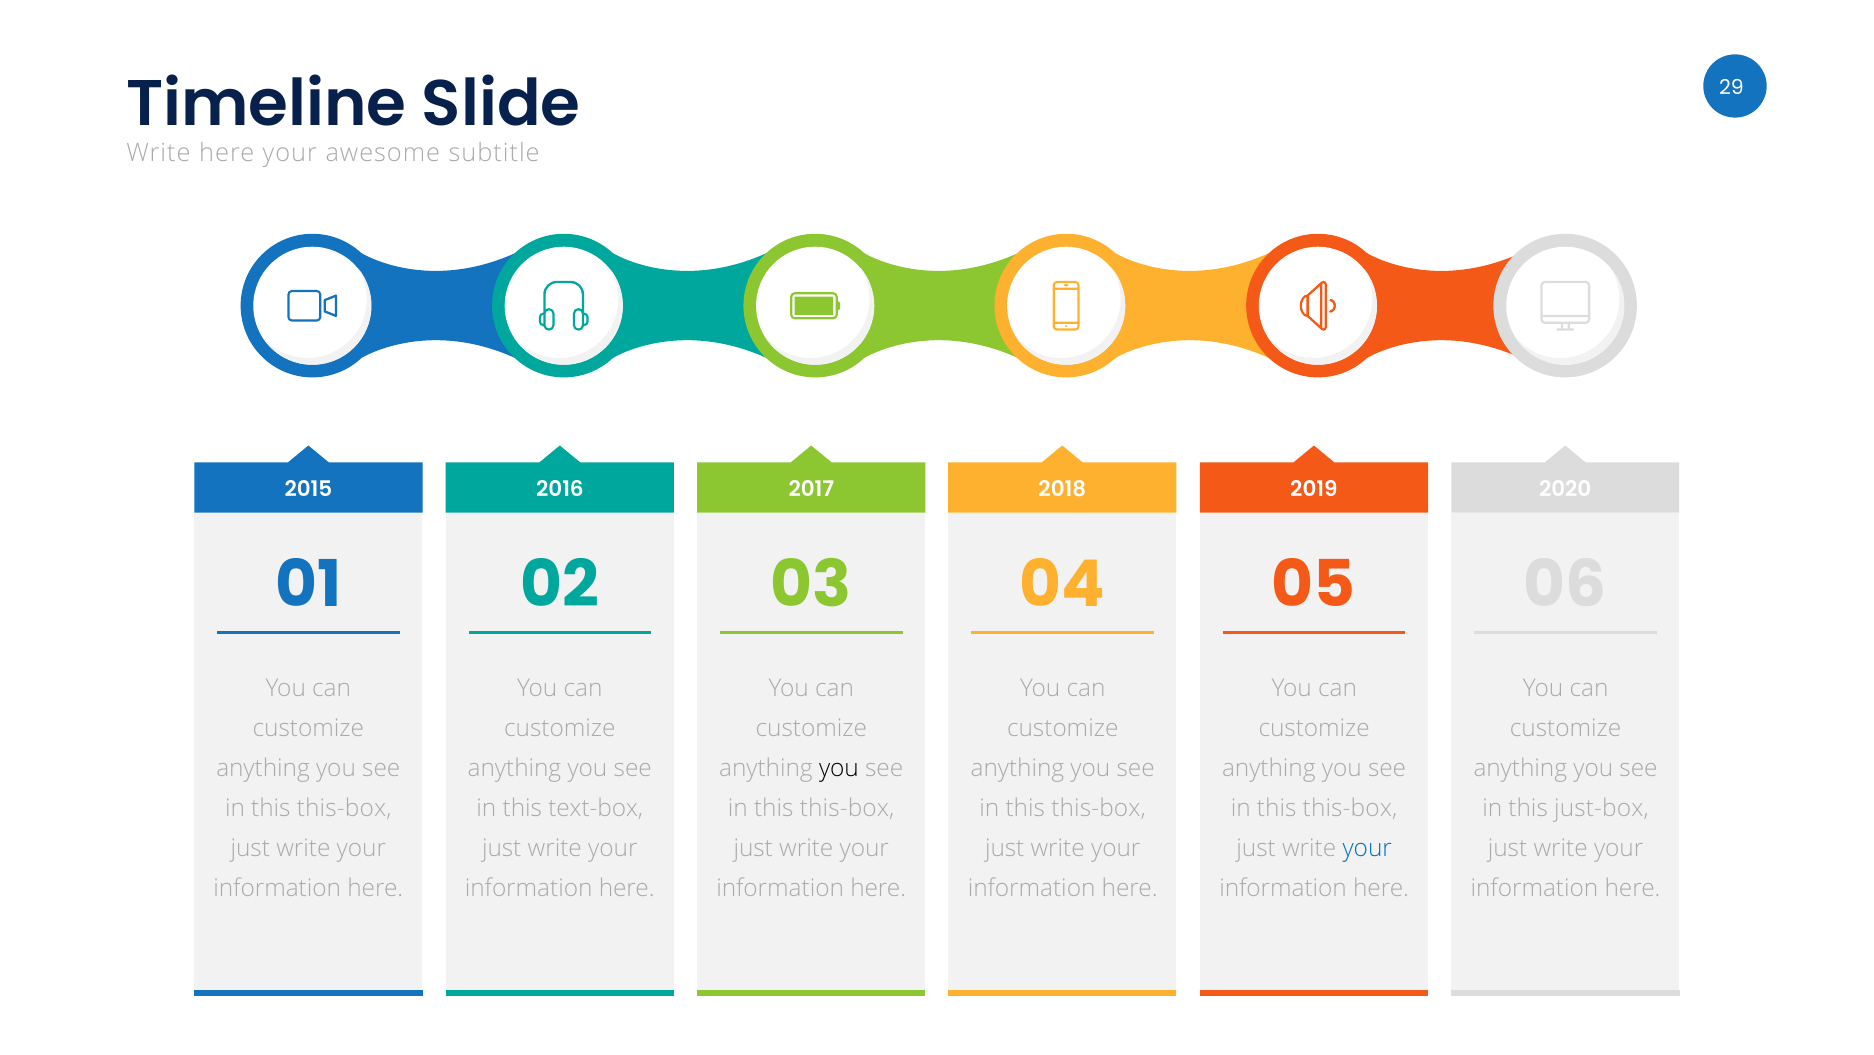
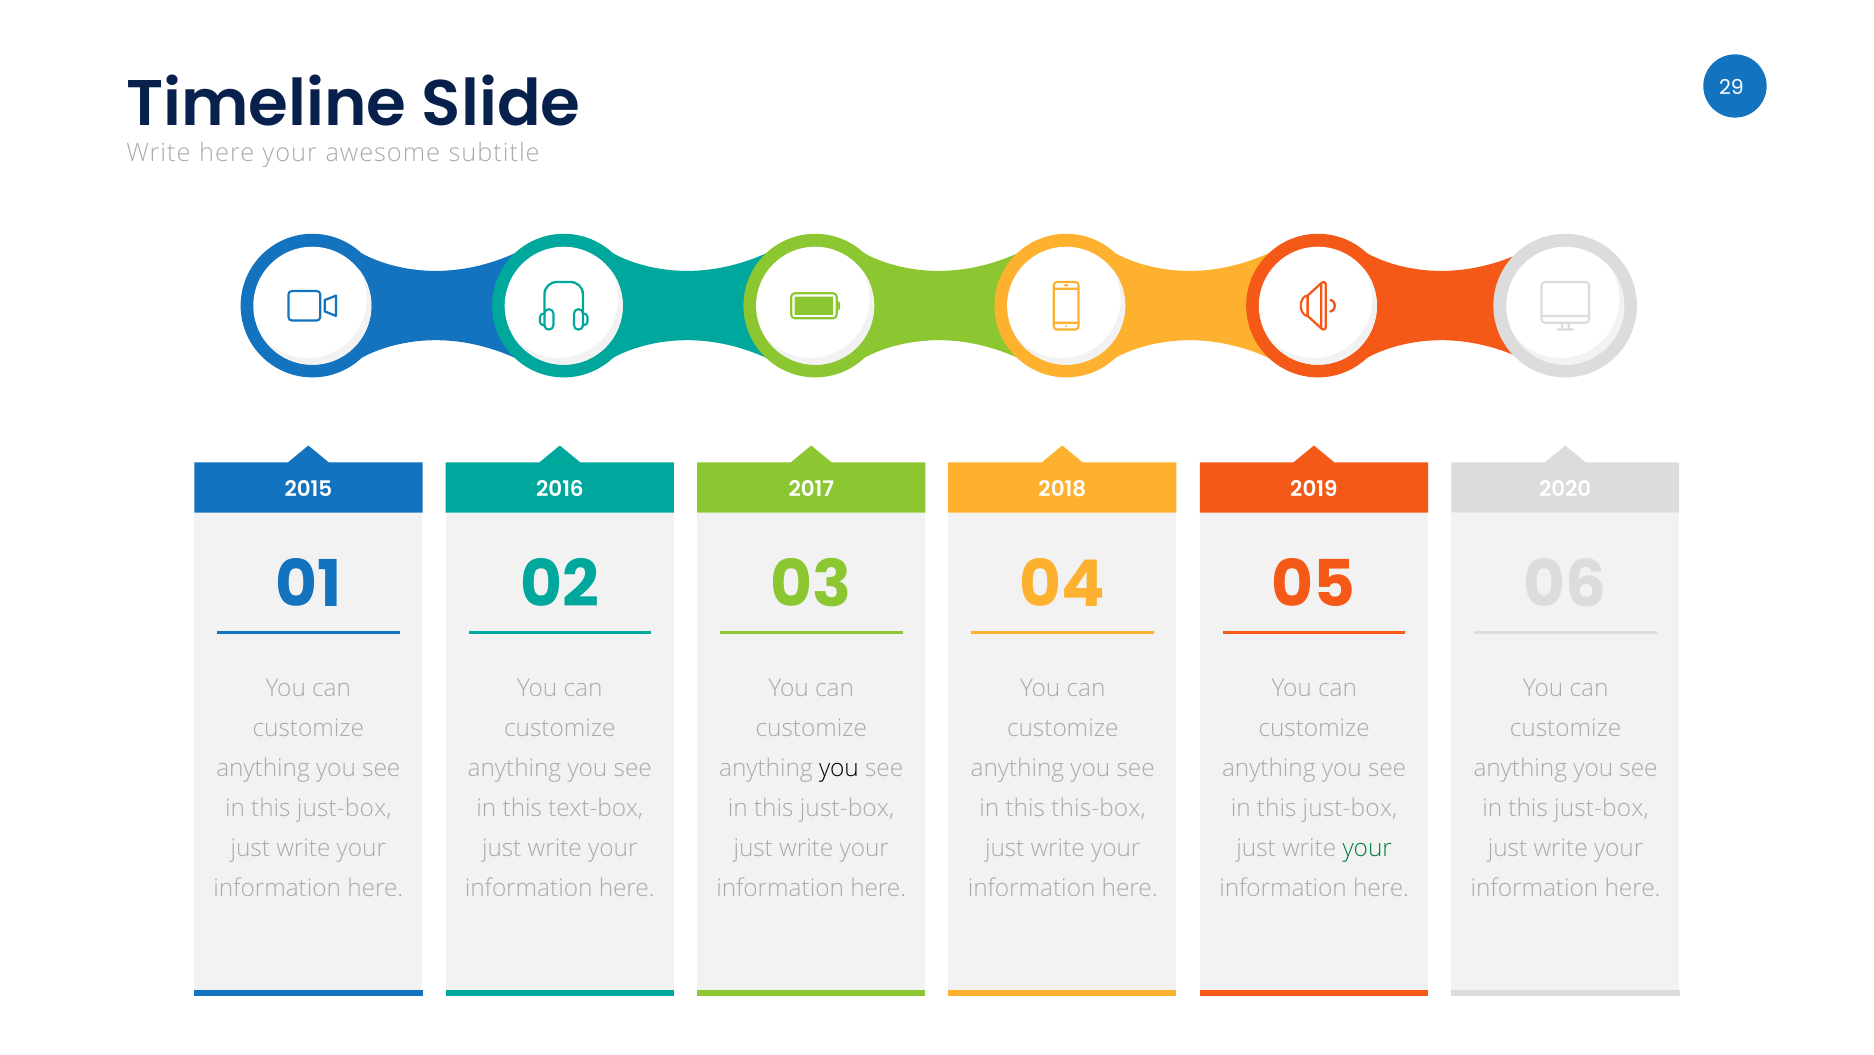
this-box: this-box -> just-box (344, 808)
this-box: this-box -> just-box (847, 808)
this-box: this-box -> just-box (1350, 808)
your colour: blue -> green (1367, 848)
